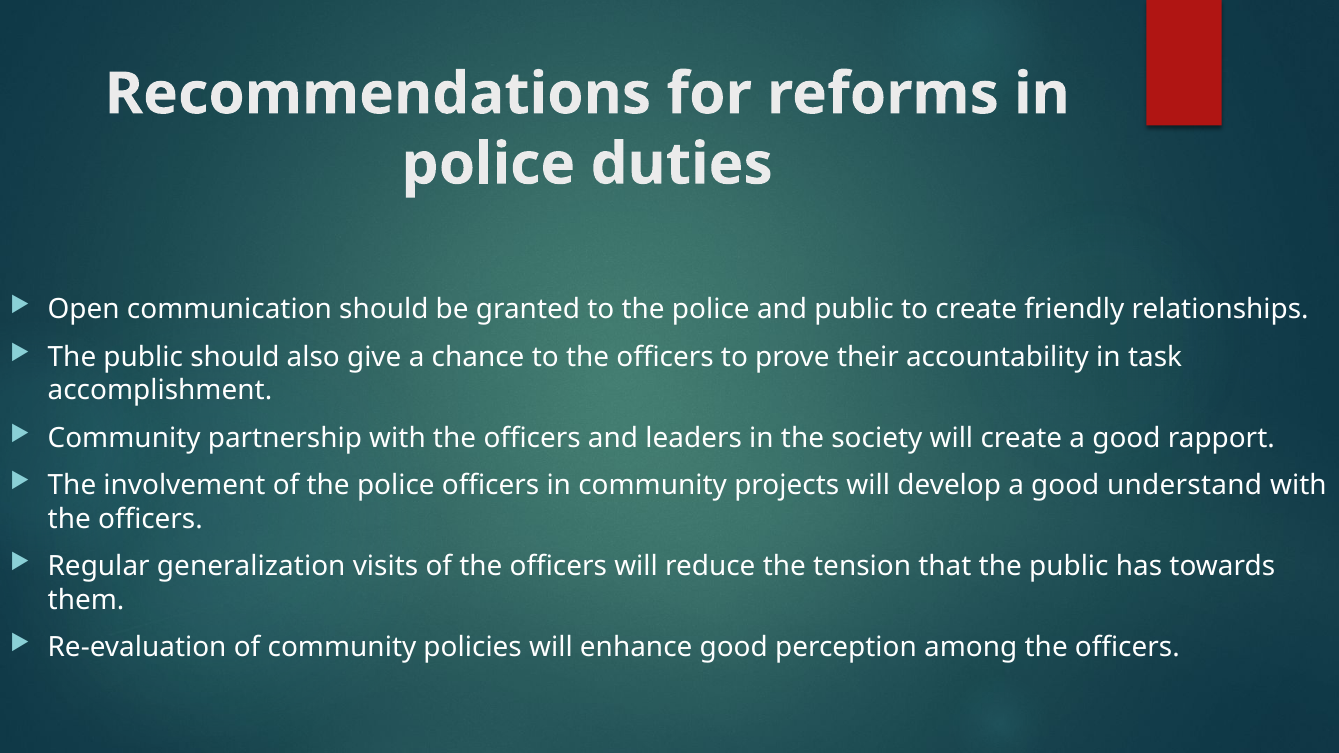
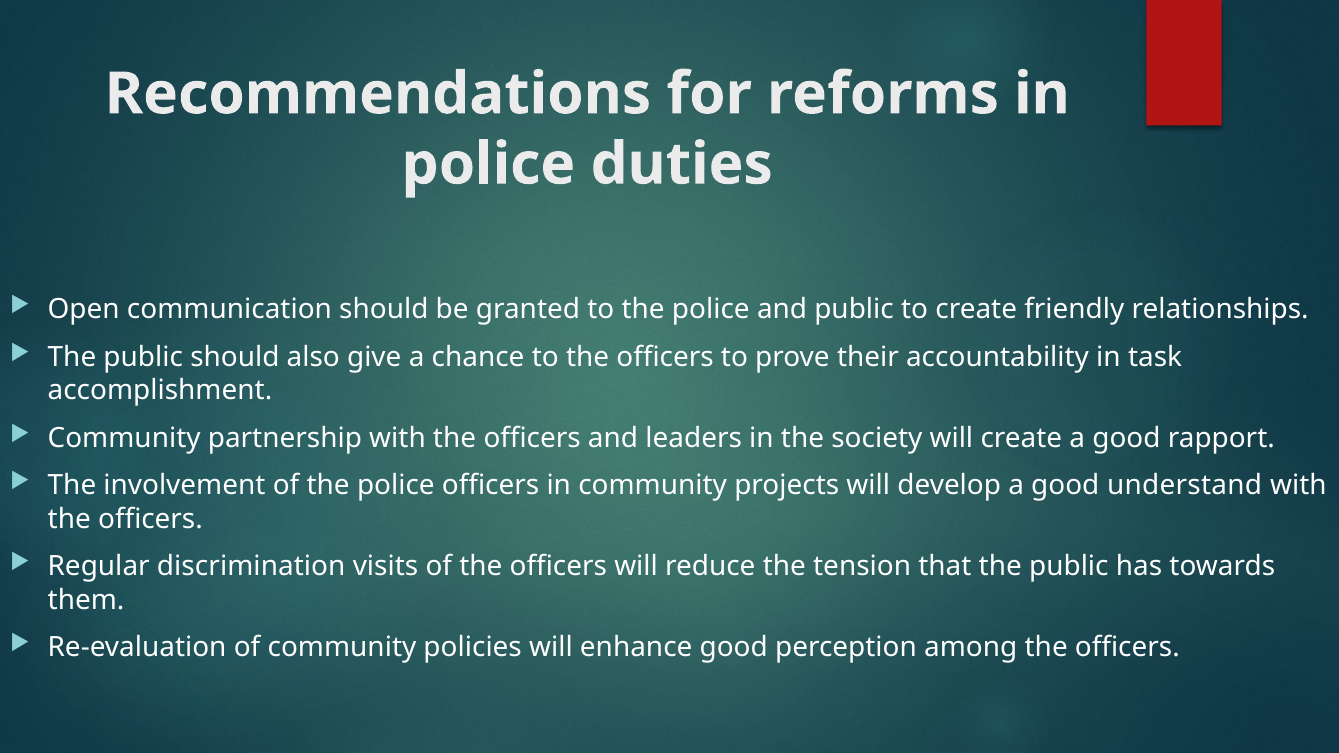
generalization: generalization -> discrimination (251, 567)
